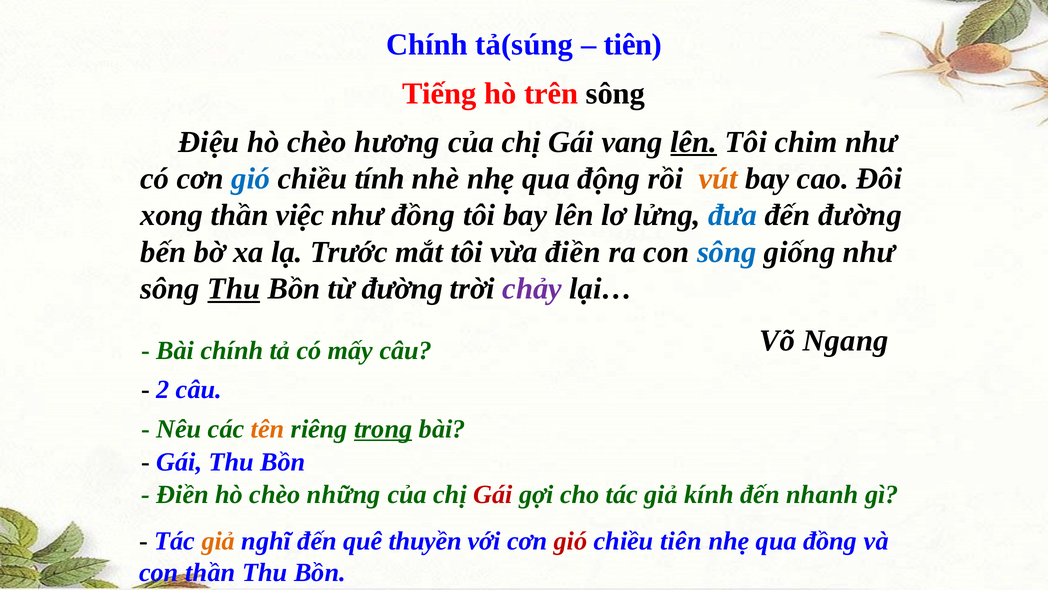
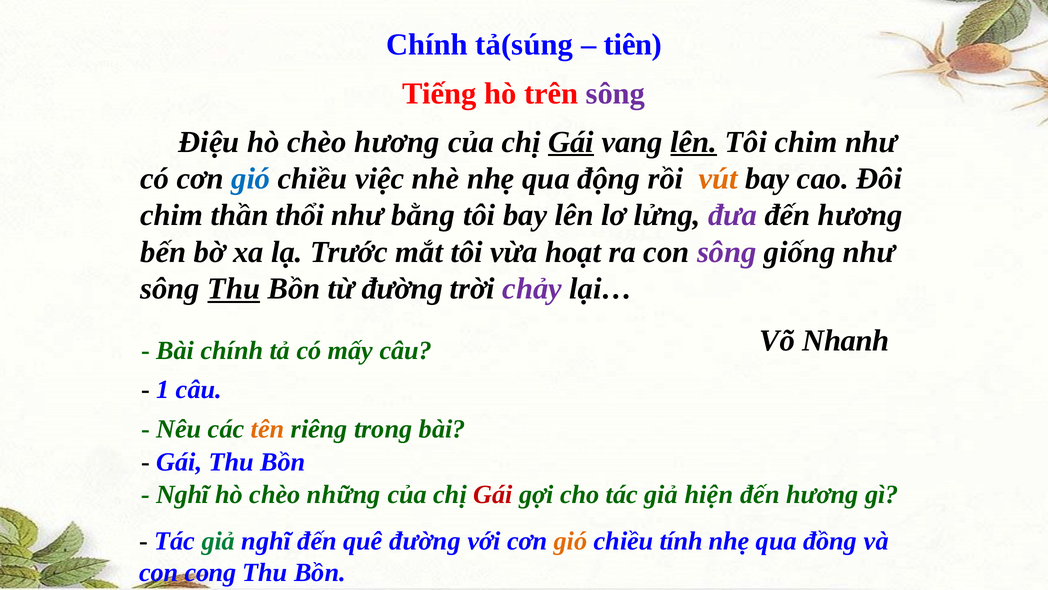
sông colour: black -> purple (616, 93)
Gái underline: none -> present (571, 142)
tính: tính -> việc (380, 179)
xong: xong -> chim (172, 215)
việc: việc -> thổi (300, 215)
như đồng: đồng -> bằng (423, 215)
đưa colour: blue -> purple (733, 215)
đường: đường -> hương (860, 215)
vừa điền: điền -> hoạt (573, 252)
sông colour: blue -> purple (727, 252)
Ngang: Ngang -> Nhanh (846, 341)
2: 2 -> 1 (163, 390)
trong underline: present -> none (383, 429)
Điền: Điền -> Nghĩ (183, 494)
kính: kính -> hiện (709, 494)
nhanh: nhanh -> hương (822, 494)
giả colour: orange -> green (218, 541)
quê thuyền: thuyền -> đường (425, 541)
gió colour: red -> orange (570, 541)
chiều tiên: tiên -> tính (681, 541)
con thần: thần -> cong (211, 572)
